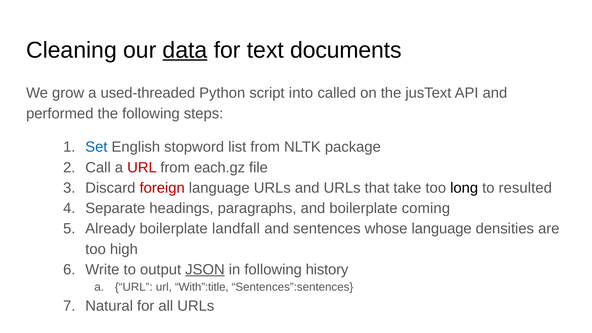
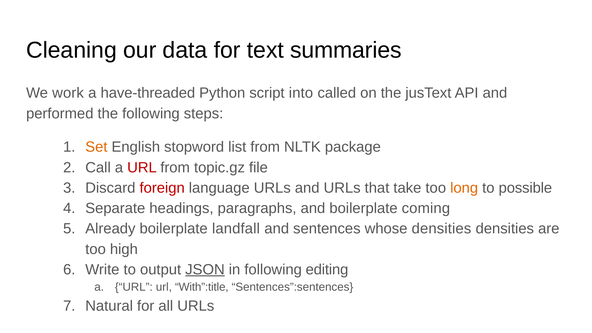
data underline: present -> none (185, 50)
documents: documents -> summaries (346, 50)
grow: grow -> work (68, 93)
used-threaded: used-threaded -> have-threaded (148, 93)
Set colour: blue -> orange (96, 147)
each.gz: each.gz -> topic.gz (219, 167)
long colour: black -> orange (464, 188)
resulted: resulted -> possible (525, 188)
whose language: language -> densities (441, 229)
history: history -> editing (327, 270)
